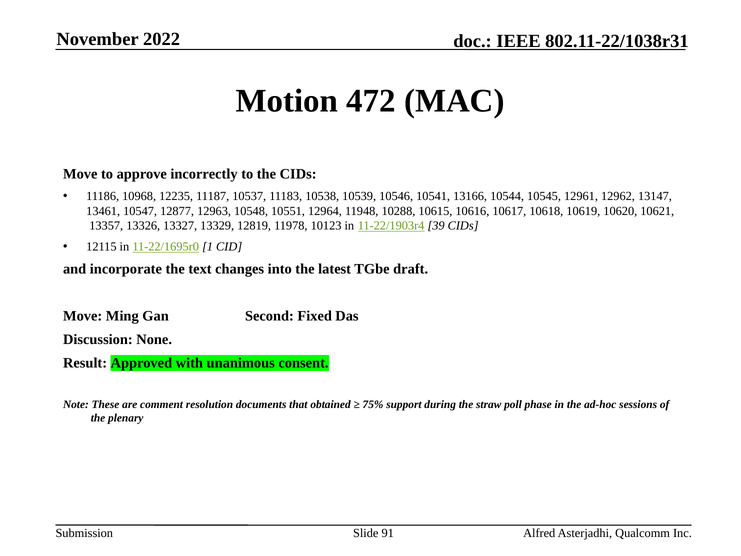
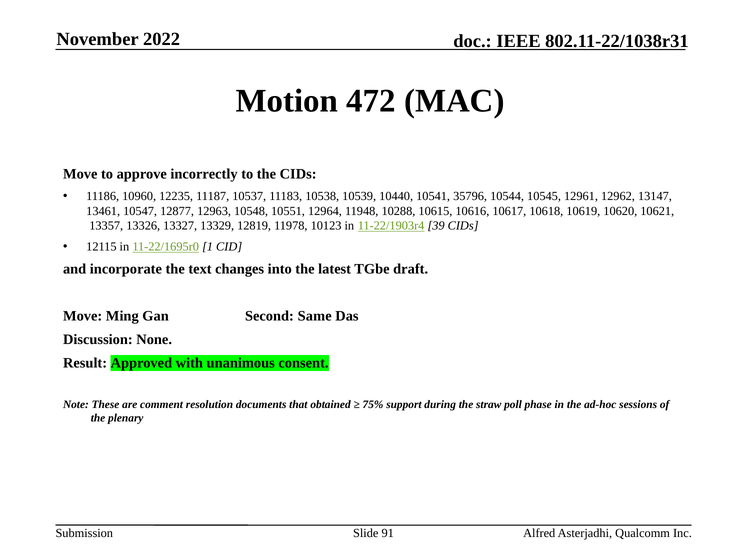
10968: 10968 -> 10960 (139, 196)
10546: 10546 -> 10440 (396, 196)
13166: 13166 -> 35796 (470, 196)
Fixed: Fixed -> Same (315, 316)
